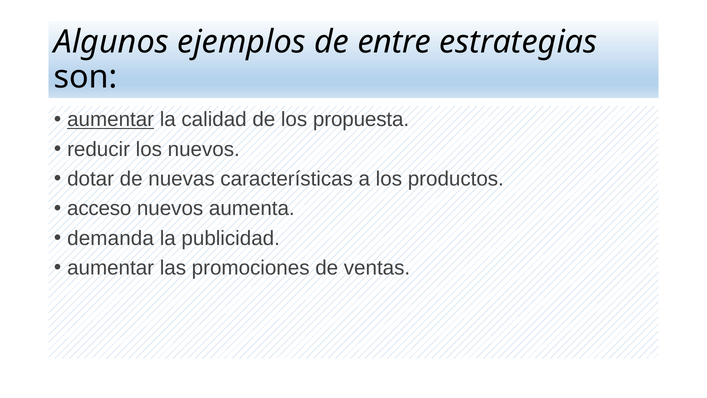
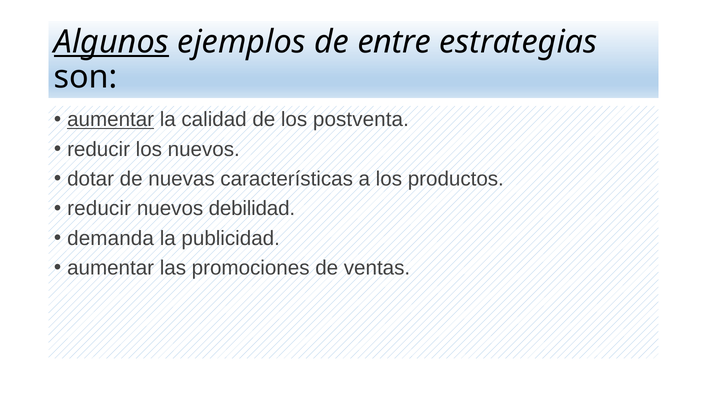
Algunos underline: none -> present (111, 42)
propuesta: propuesta -> postventa (361, 120)
acceso: acceso -> reducir (99, 208)
aumenta: aumenta -> debilidad (252, 208)
